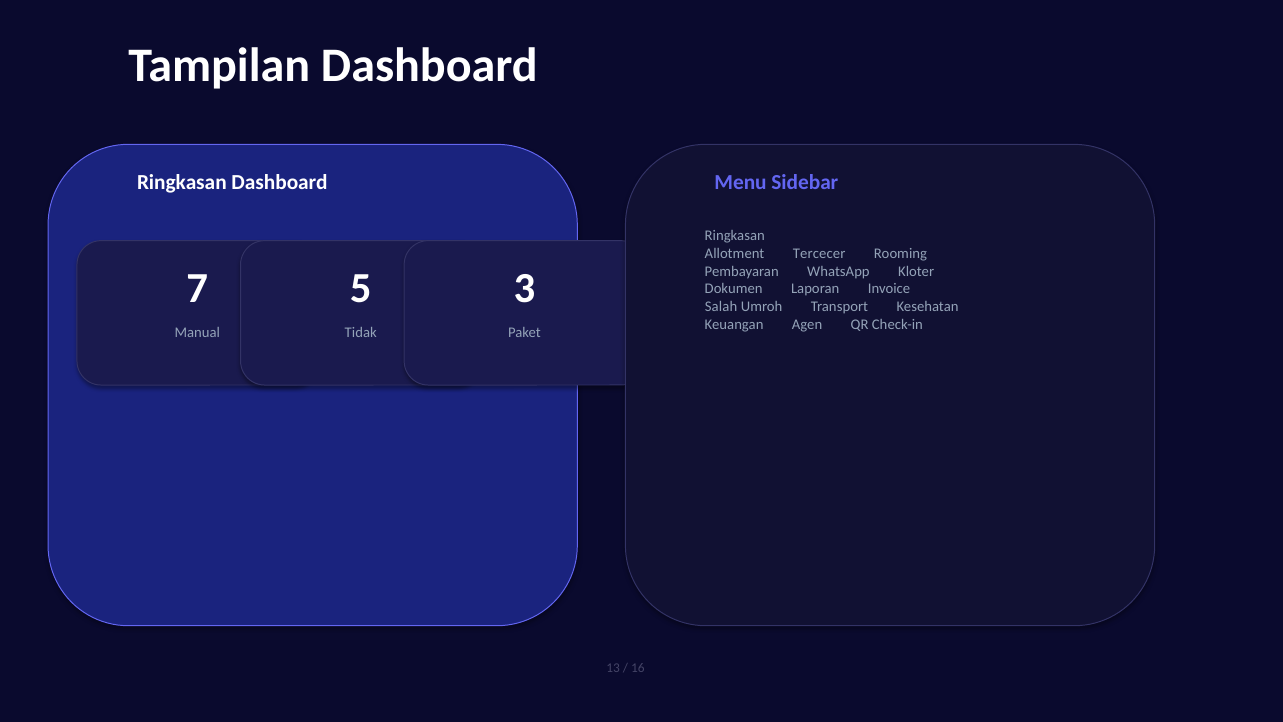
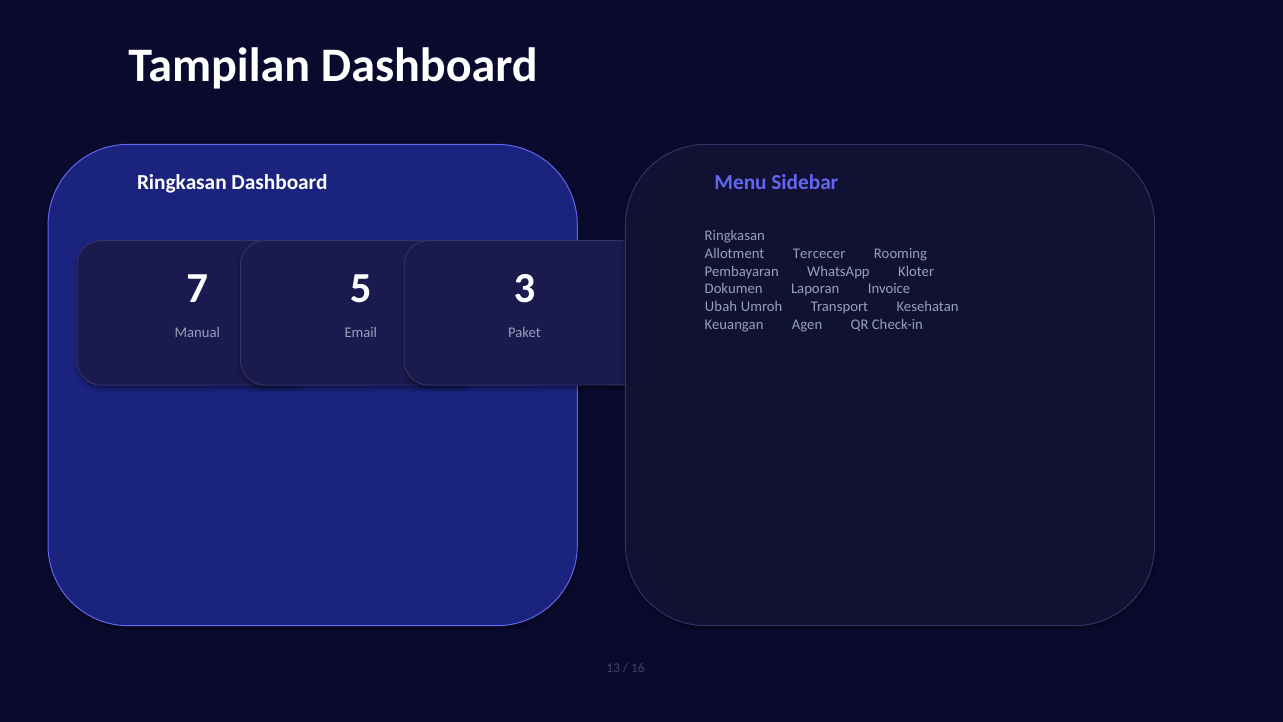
Salah: Salah -> Ubah (721, 306)
Tidak: Tidak -> Email (361, 332)
